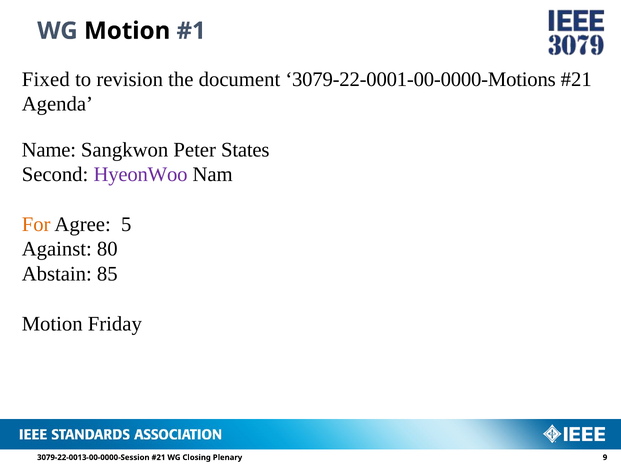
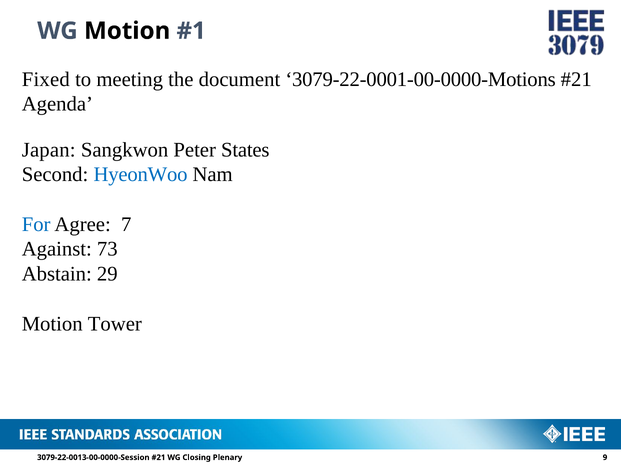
revision: revision -> meeting (130, 79)
Name: Name -> Japan (49, 150)
HyeonWoo colour: purple -> blue (141, 174)
For colour: orange -> blue (36, 224)
5: 5 -> 7 (126, 224)
80: 80 -> 73 (107, 249)
85: 85 -> 29 (107, 274)
Friday: Friday -> Tower (115, 324)
